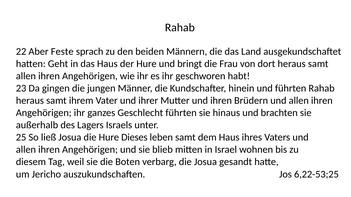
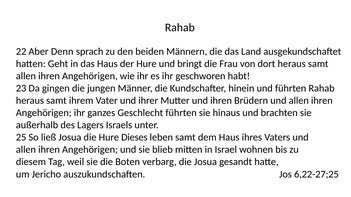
Feste: Feste -> Denn (62, 52)
6,22-53;25: 6,22-53;25 -> 6,22-27;25 (316, 175)
